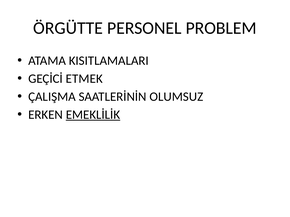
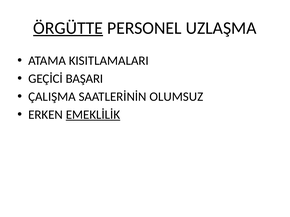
ÖRGÜTTE underline: none -> present (68, 28)
PROBLEM: PROBLEM -> UZLAŞMA (221, 28)
ETMEK: ETMEK -> BAŞARI (84, 79)
